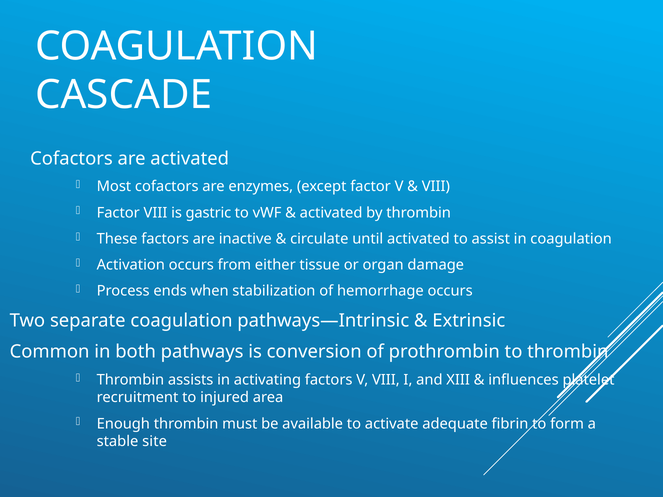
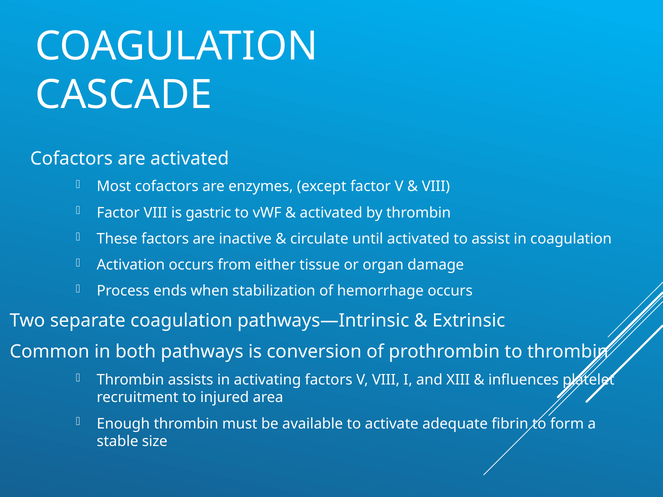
site: site -> size (155, 442)
